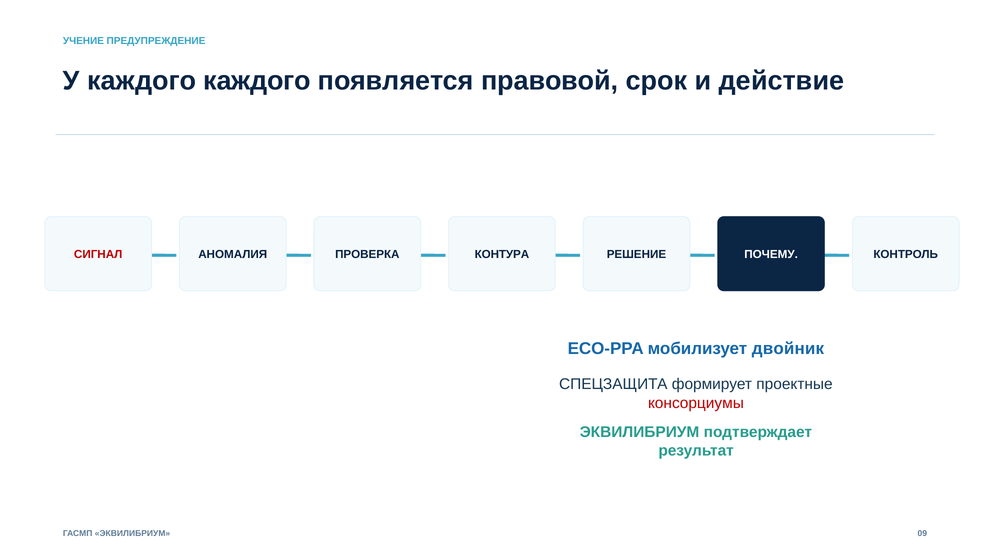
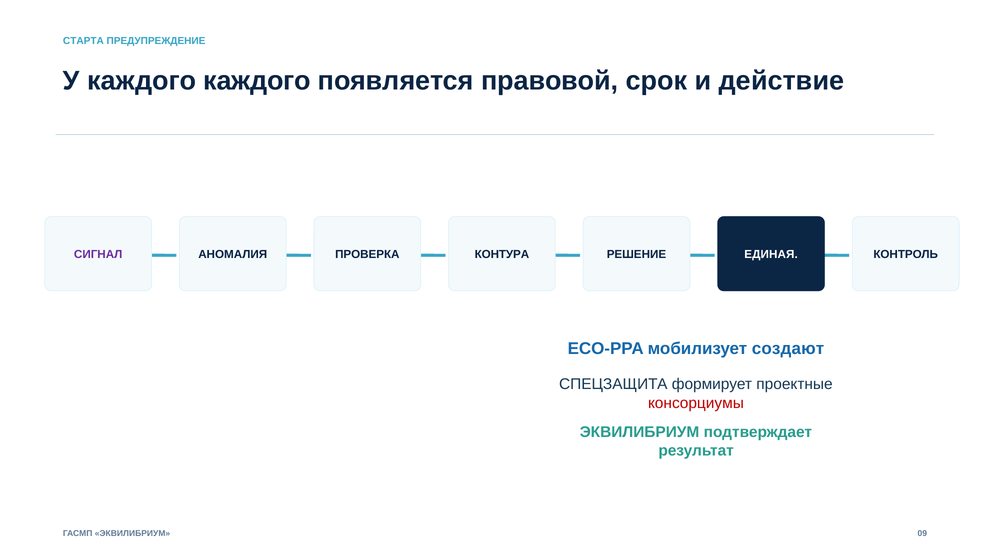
УЧЕНИЕ: УЧЕНИЕ -> СТАРТА (83, 41)
СИГНАЛ colour: red -> purple (98, 254)
ПОЧЕМУ: ПОЧЕМУ -> ЕДИНАЯ (771, 254)
двойник: двойник -> создают (788, 348)
